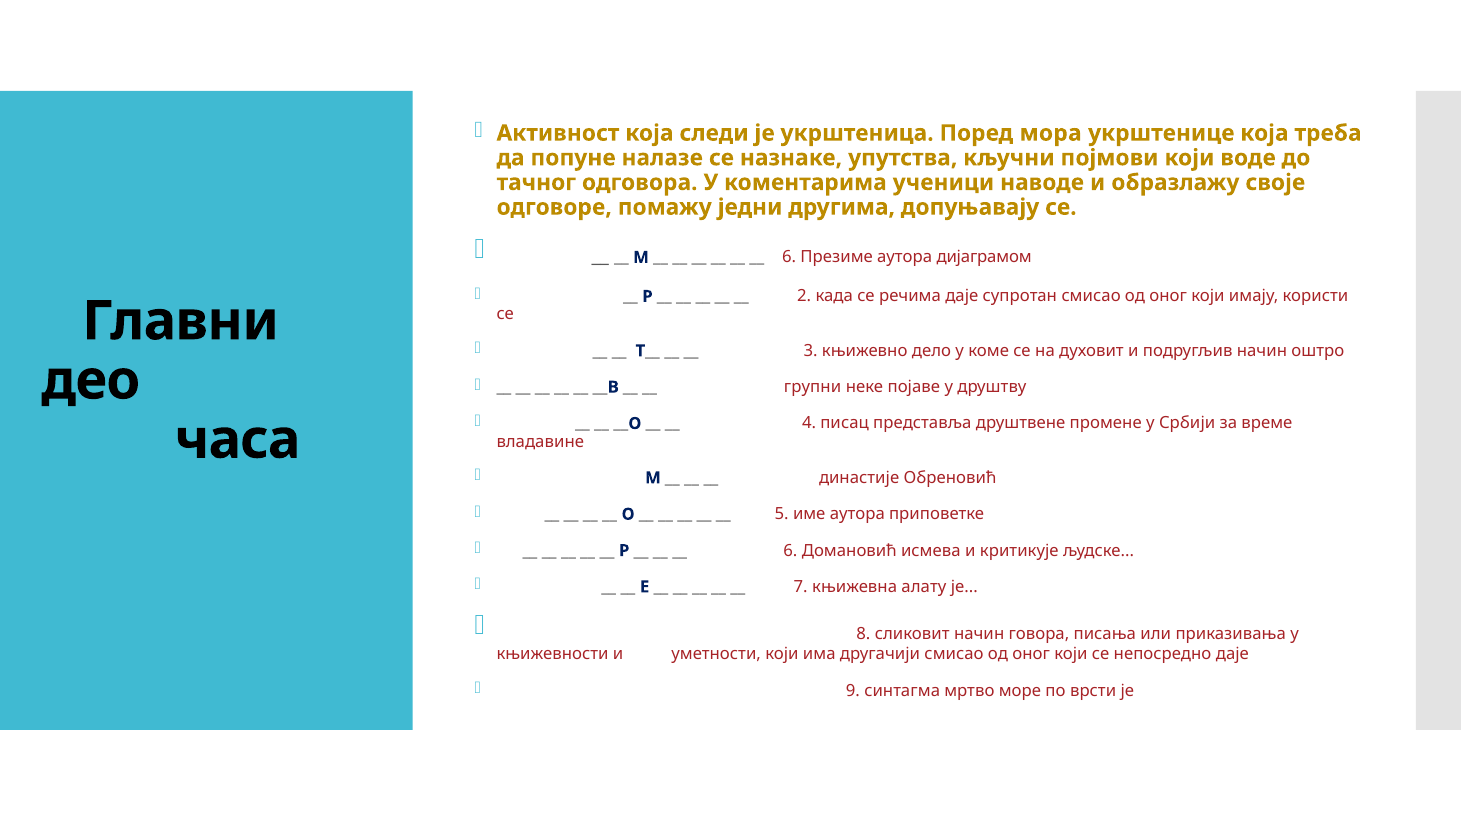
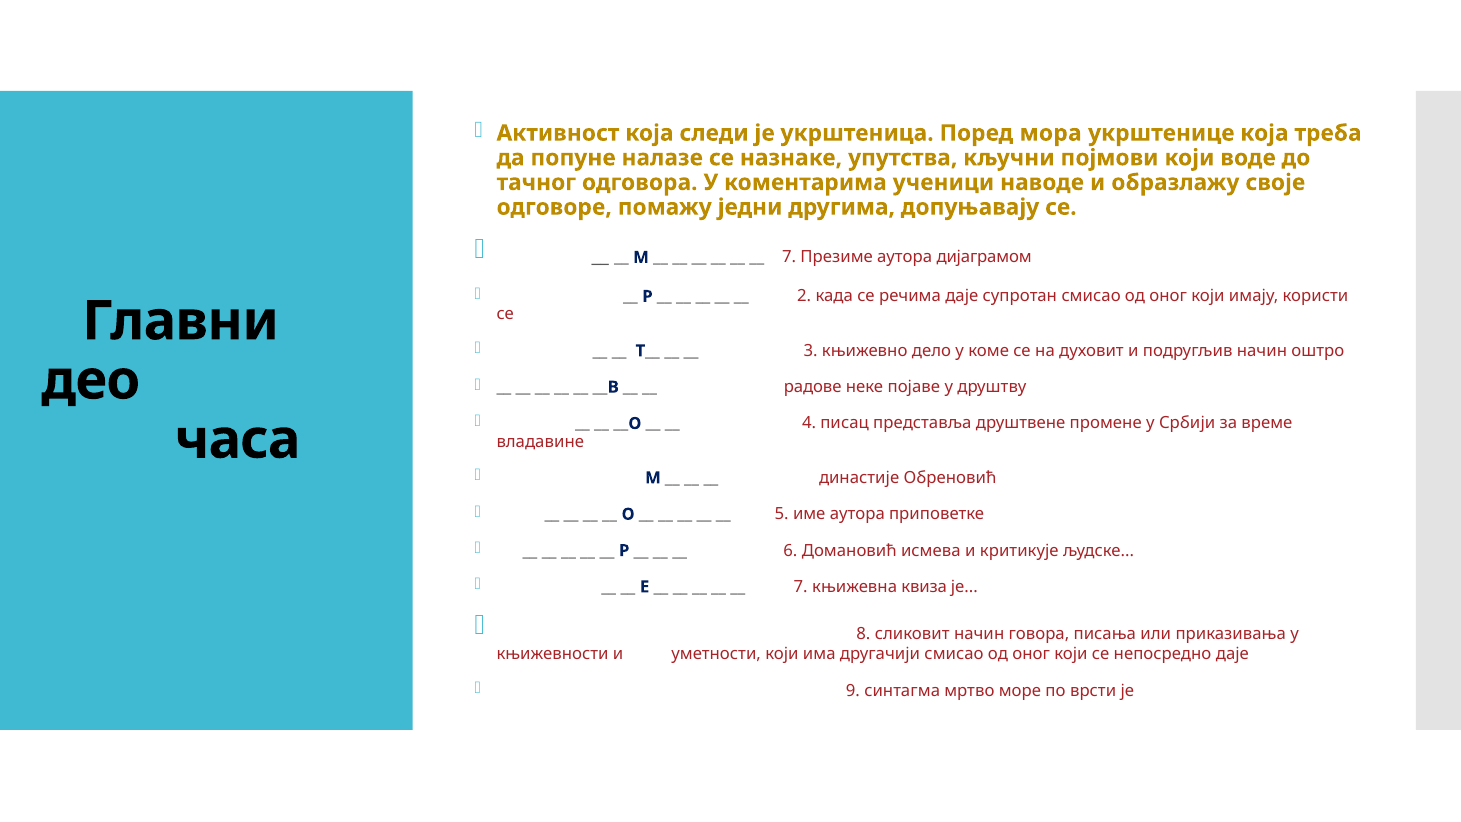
6: 6 -> 7 (789, 257)
групни: групни -> радове (813, 387)
алату: алату -> квиза (924, 587)
